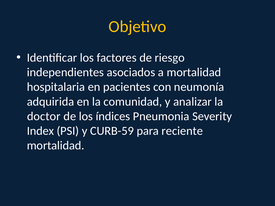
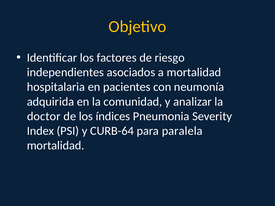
CURB-59: CURB-59 -> CURB-64 (112, 131)
reciente: reciente -> paralela (182, 131)
